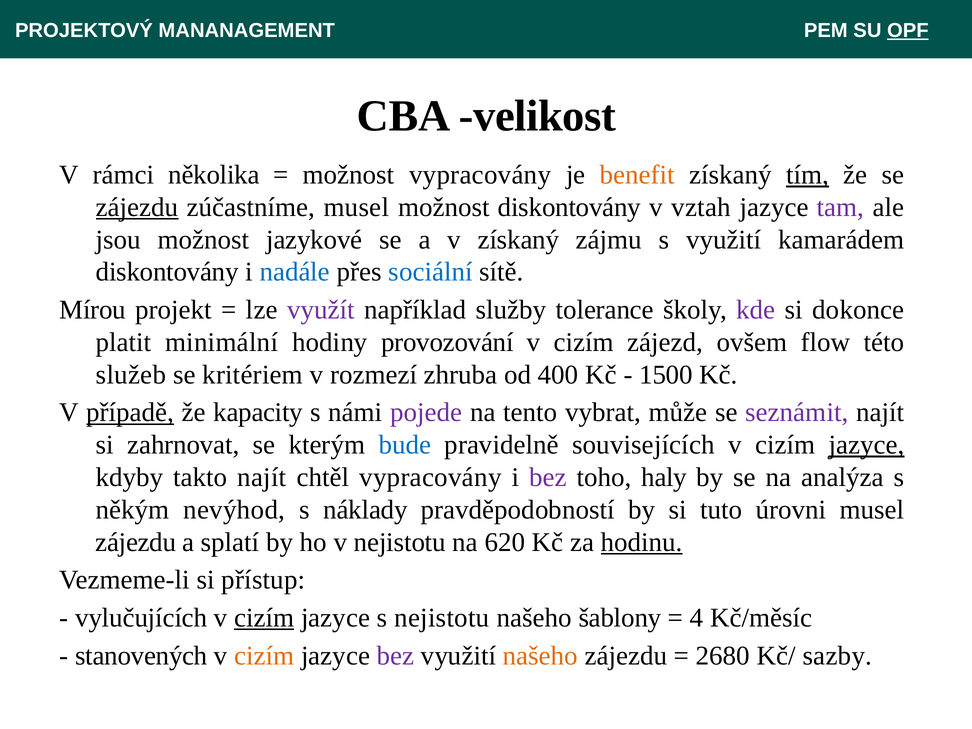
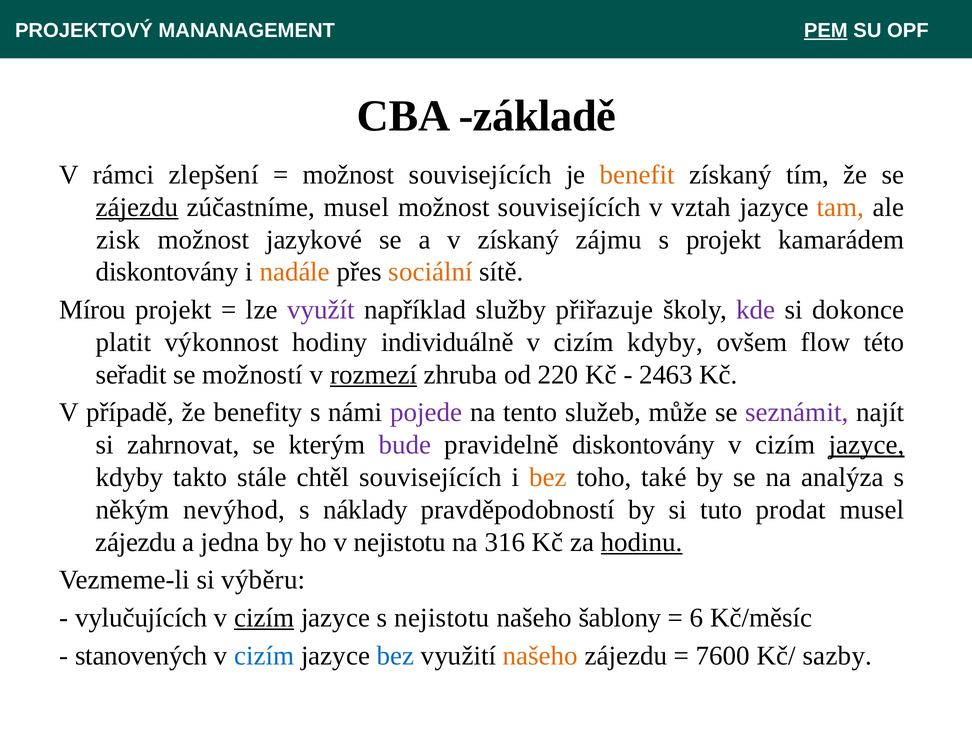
PEM underline: none -> present (826, 31)
OPF underline: present -> none (908, 31)
velikost: velikost -> základě (537, 116)
několika: několika -> zlepšení (214, 175)
vypracovány: vypracovány -> souvisejících (480, 175)
tím underline: present -> none (808, 175)
diskontovány: diskontovány -> souvisejících (569, 207)
tam colour: purple -> orange (841, 207)
jsou: jsou -> zisk (118, 240)
s využití: využití -> projekt (724, 240)
nadále colour: blue -> orange (295, 272)
sociální colour: blue -> orange (431, 272)
tolerance: tolerance -> přiřazuje (605, 310)
minimální: minimální -> výkonnost (222, 342)
provozování: provozování -> individuálně (447, 342)
cizím zájezd: zájezd -> kdyby (665, 342)
služeb: služeb -> seřadit (131, 375)
kritériem: kritériem -> možností (253, 375)
rozmezí underline: none -> present (374, 375)
400: 400 -> 220 (558, 375)
1500: 1500 -> 2463 (666, 375)
případě underline: present -> none (130, 413)
kapacity: kapacity -> benefity (258, 413)
vybrat: vybrat -> služeb (603, 413)
bude colour: blue -> purple (405, 445)
pravidelně souvisejících: souvisejících -> diskontovány (644, 445)
takto najít: najít -> stále (262, 477)
chtěl vypracovány: vypracovány -> souvisejících (431, 477)
bez colour: purple -> orange (548, 477)
haly: haly -> také (664, 477)
úrovni: úrovni -> prodat (791, 510)
splatí: splatí -> jedna (230, 542)
620: 620 -> 316 (505, 542)
přístup: přístup -> výběru (263, 580)
4: 4 -> 6 (697, 618)
cizím colour: orange -> blue (264, 656)
bez colour: purple -> blue (395, 656)
2680: 2680 -> 7600 (723, 656)
